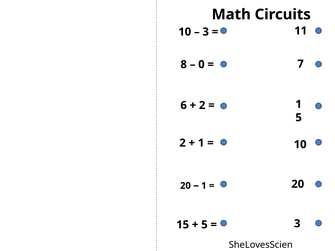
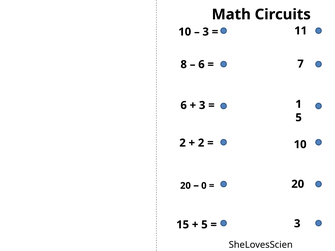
0: 0 -> 6 (201, 64)
2: 2 -> 3 (202, 105)
1: 1 -> 2 (201, 143)
1: 1 -> 0 (204, 186)
